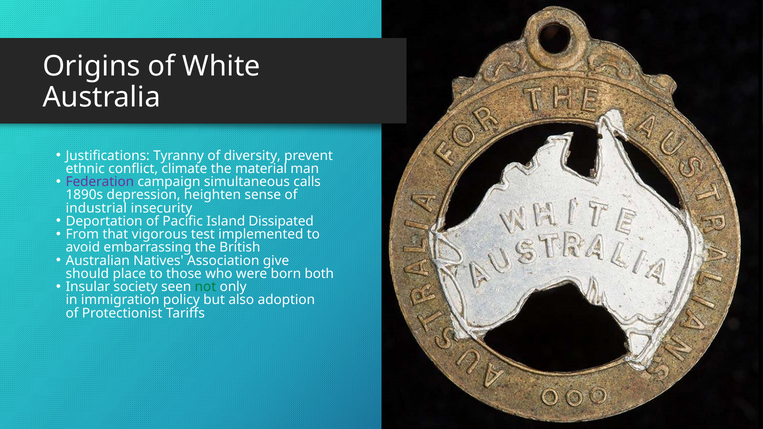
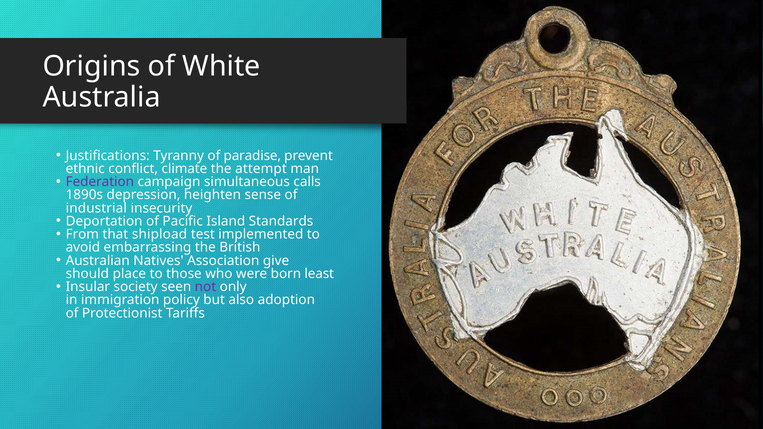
diversity: diversity -> paradise (252, 156)
material: material -> attempt (261, 169)
Dissipated: Dissipated -> Standards (281, 221)
vigorous: vigorous -> shipload (160, 234)
both: both -> least (319, 274)
not colour: green -> purple (205, 287)
